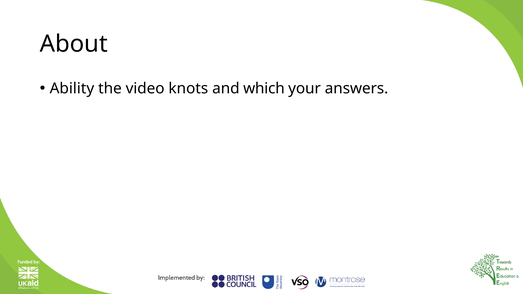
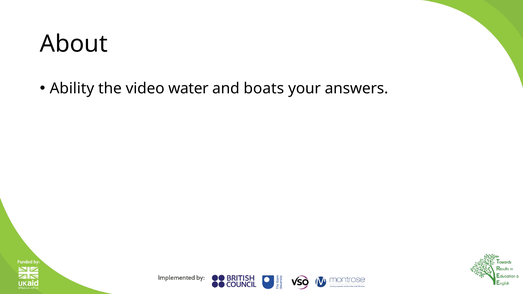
knots: knots -> water (188, 88)
which: which -> boats (264, 88)
